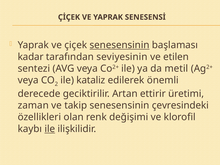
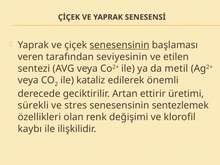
kadar: kadar -> veren (31, 57)
zaman: zaman -> sürekli (33, 105)
takip: takip -> stres (76, 105)
çevresindeki: çevresindeki -> sentezlemek (180, 105)
ile underline: present -> none (50, 129)
